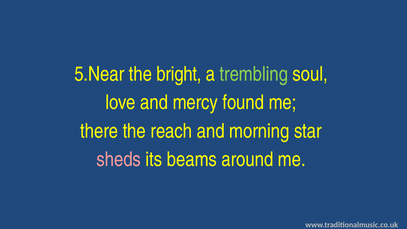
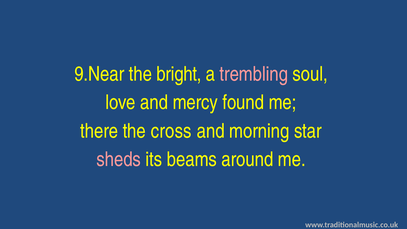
5.Near: 5.Near -> 9.Near (99, 74)
trembling colour: light green -> pink (254, 74)
reach: reach -> cross (171, 131)
